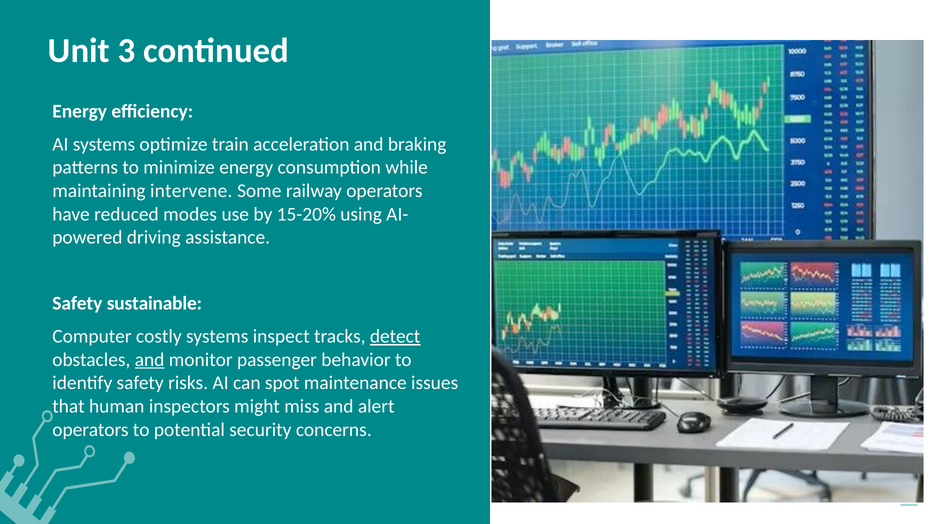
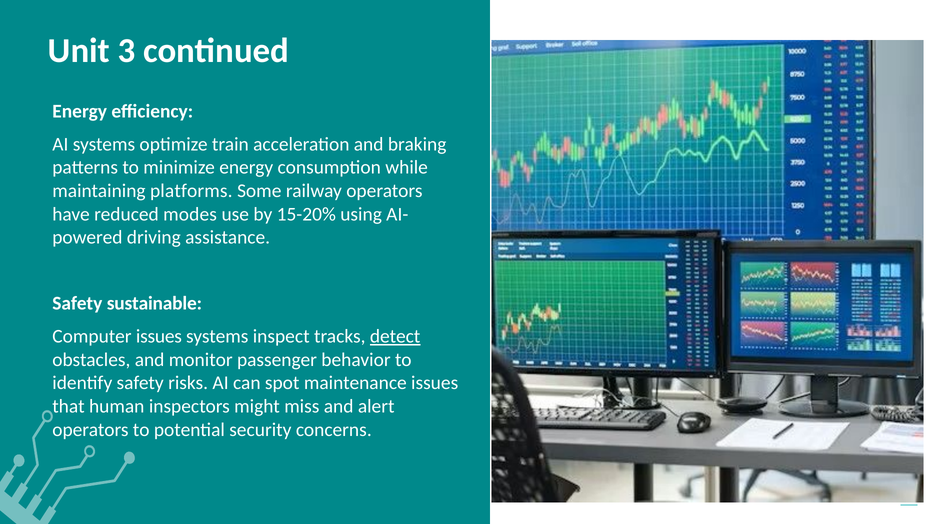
intervene: intervene -> platforms (191, 191)
Computer costly: costly -> issues (159, 336)
and underline: present -> none (150, 360)
